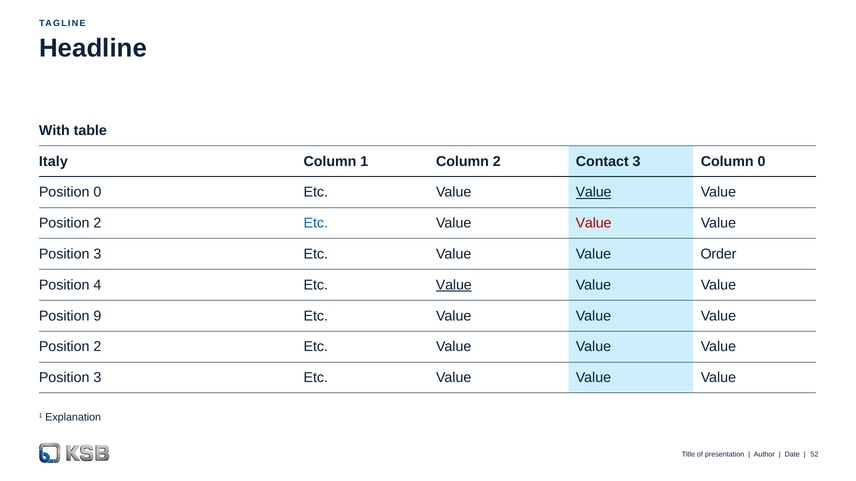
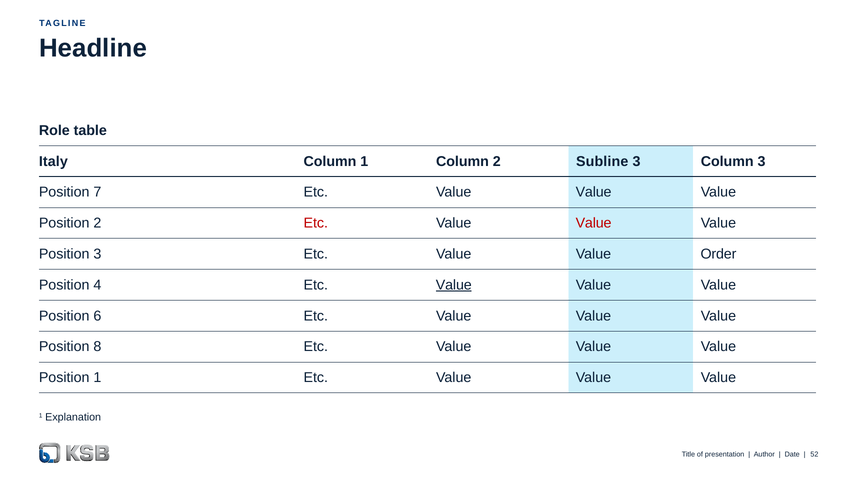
With: With -> Role (54, 131)
Contact: Contact -> Subline (602, 162)
Column 0: 0 -> 3 (761, 162)
Position 0: 0 -> 7 (97, 192)
Value underline: present -> none (594, 192)
Etc colour: blue -> red (316, 223)
9: 9 -> 6 (97, 316)
2: 2 -> 8 (97, 347)
3: 3 -> 1 (97, 378)
